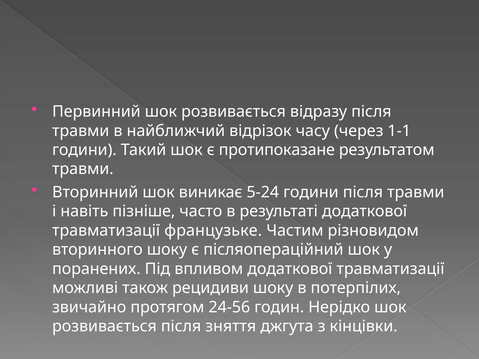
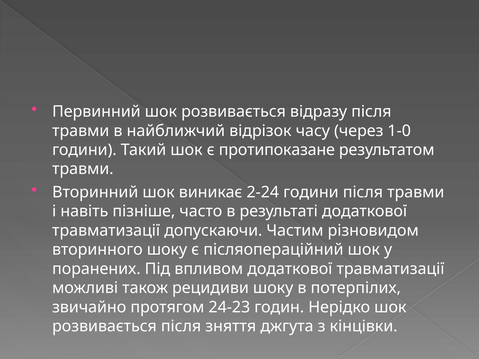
1-1: 1-1 -> 1-0 (399, 131)
5-24: 5-24 -> 2-24 (263, 192)
французьке: французьке -> допускаючи (213, 231)
24-56: 24-56 -> 24-23 (229, 307)
